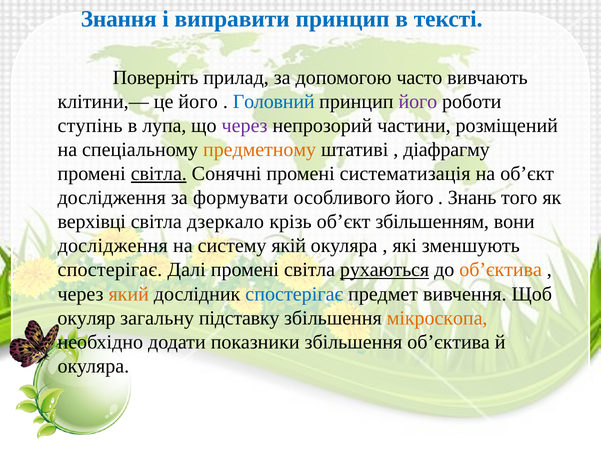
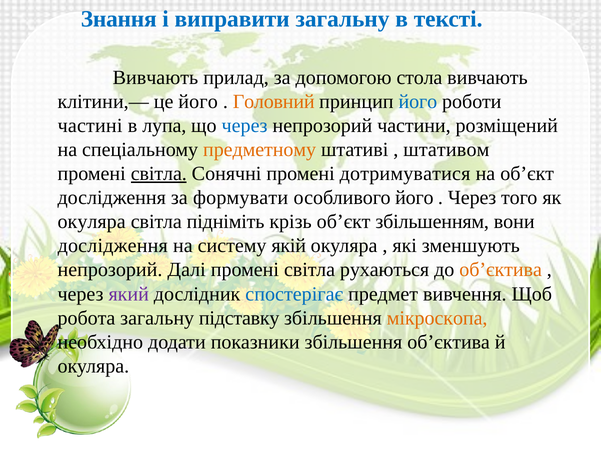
виправити принцип: принцип -> загальну (343, 19)
Поверніть: Поверніть -> Вивчають (155, 77)
часто: часто -> стола (419, 77)
Головний colour: blue -> orange (274, 101)
його colour: purple -> blue (418, 101)
ступінь: ступінь -> частині (90, 125)
через colour: purple -> blue (245, 125)
діафрагму: діафрагму -> штативом (446, 150)
систематизація: систематизація -> дотримуватися (405, 174)
Знань: Знань -> Через (472, 198)
верхівці: верхівці -> окуляра (92, 222)
дзеркало: дзеркало -> підніміть (226, 222)
спостерігає: спостерігає -> непрозорий (110, 270)
рухаються underline: present -> none (385, 270)
який colour: orange -> purple (129, 294)
окуляр: окуляр -> робота (86, 318)
